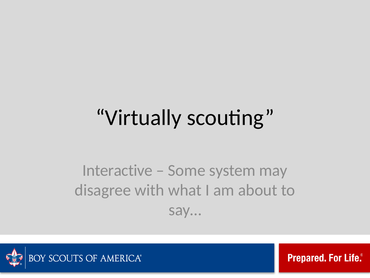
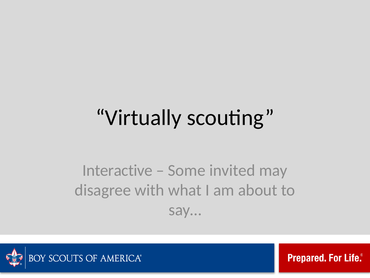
system: system -> invited (232, 170)
